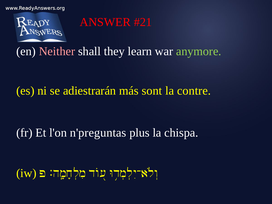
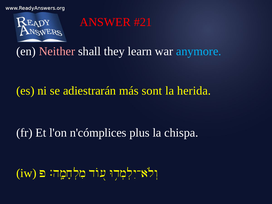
anymore colour: light green -> light blue (199, 51)
contre: contre -> herida (194, 91)
n'preguntas: n'preguntas -> n'cómplices (98, 133)
